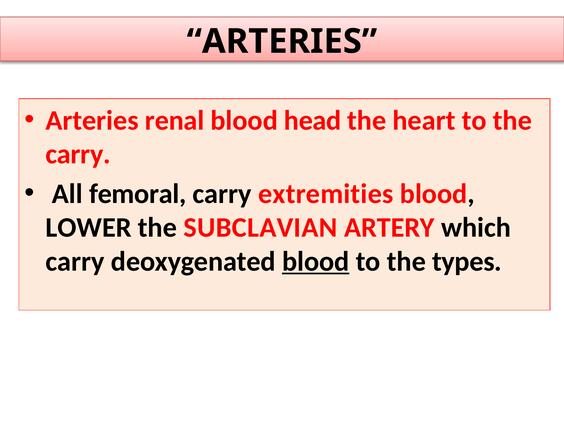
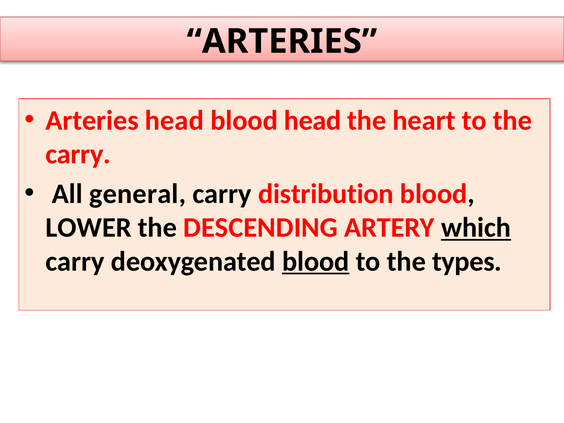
Arteries renal: renal -> head (174, 120)
femoral: femoral -> general (138, 194)
extremities: extremities -> distribution (326, 194)
SUBCLAVIAN: SUBCLAVIAN -> DESCENDING (261, 228)
which underline: none -> present (476, 228)
